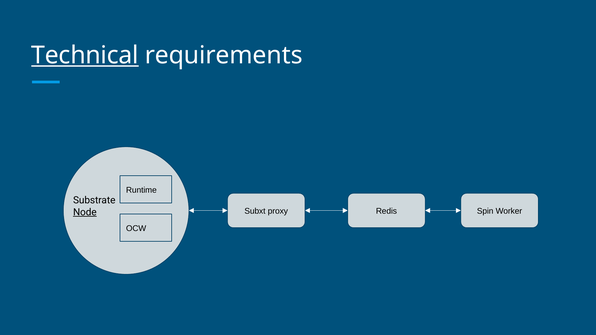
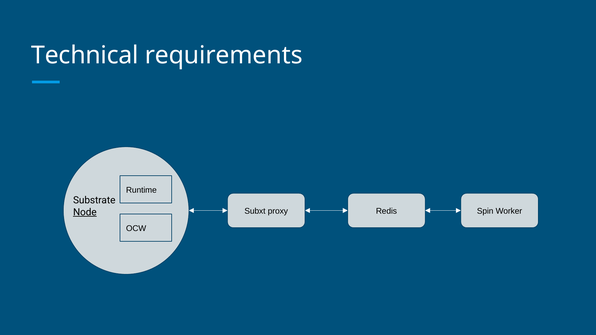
Technical underline: present -> none (85, 55)
